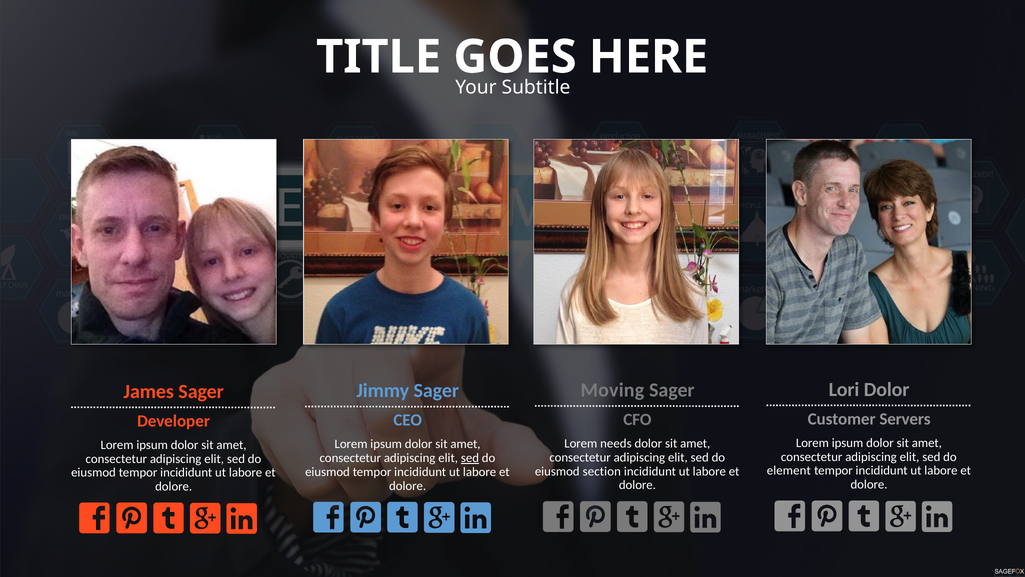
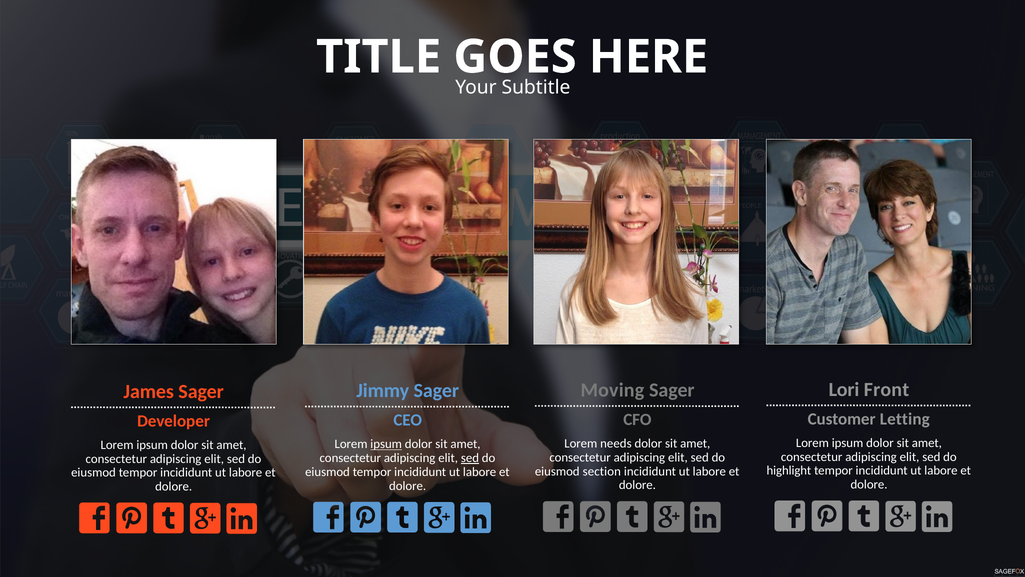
Lori Dolor: Dolor -> Front (887, 389)
Servers: Servers -> Letting (905, 419)
ipsum underline: none -> present (386, 444)
element: element -> highlight (789, 470)
